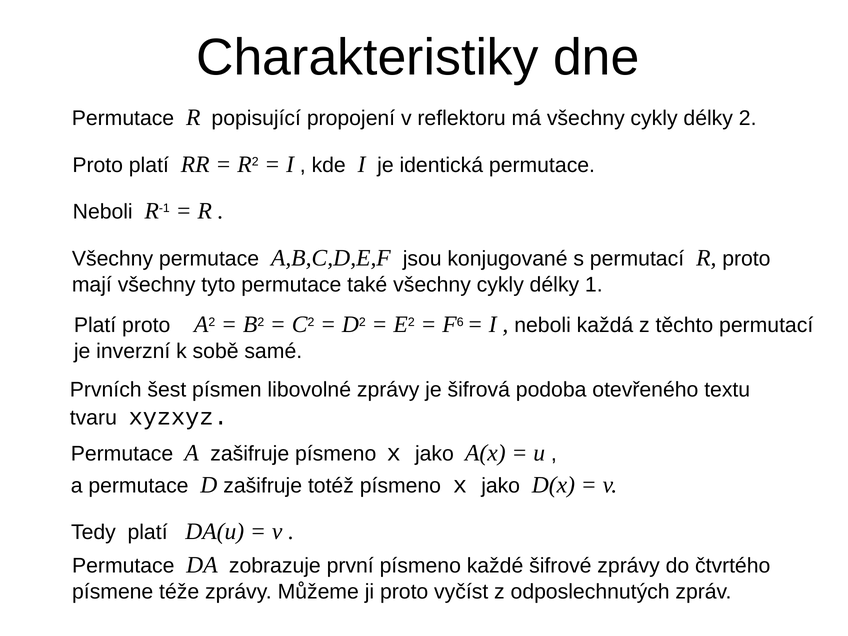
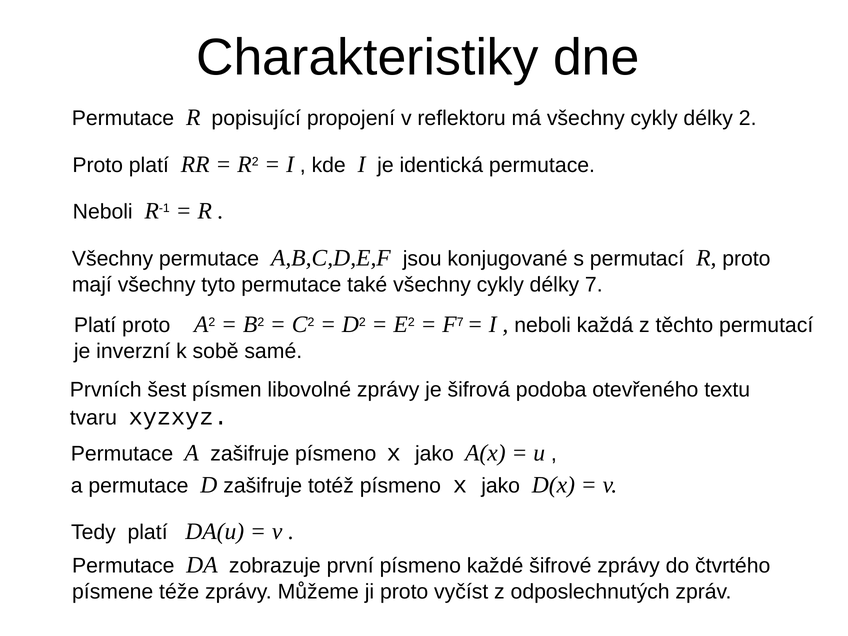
délky 1: 1 -> 7 (594, 285)
6: 6 -> 7 (460, 322)
